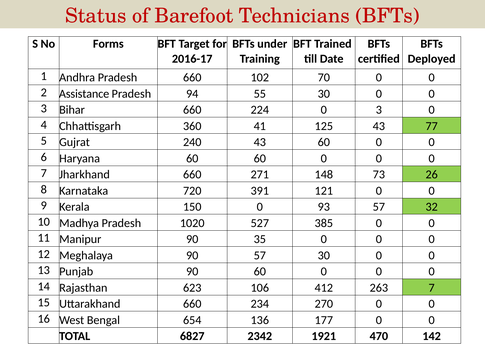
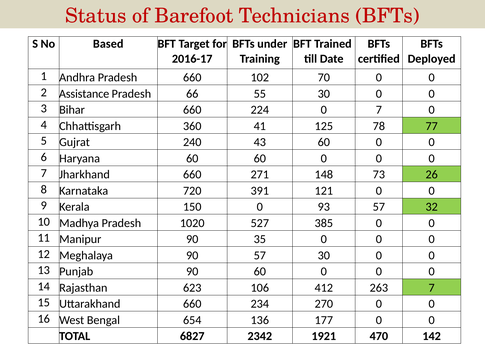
Forms: Forms -> Based (108, 44)
94: 94 -> 66 (192, 94)
224 0 3: 3 -> 7 (379, 110)
125 43: 43 -> 78 (379, 126)
